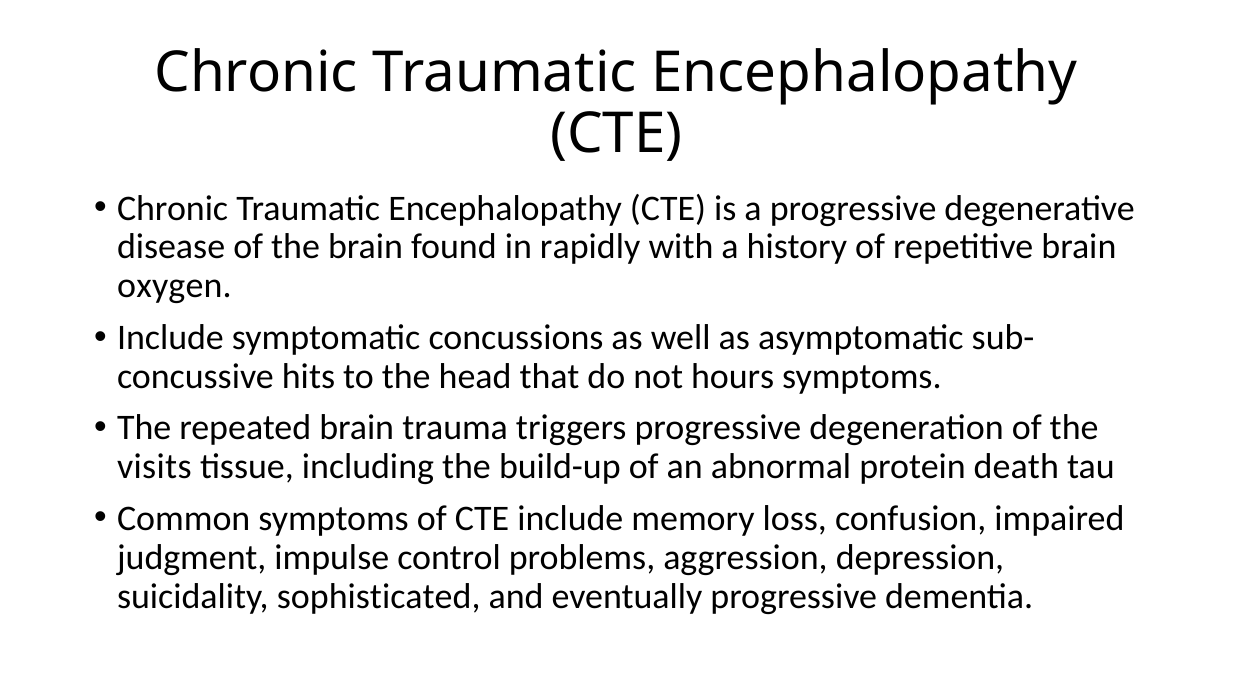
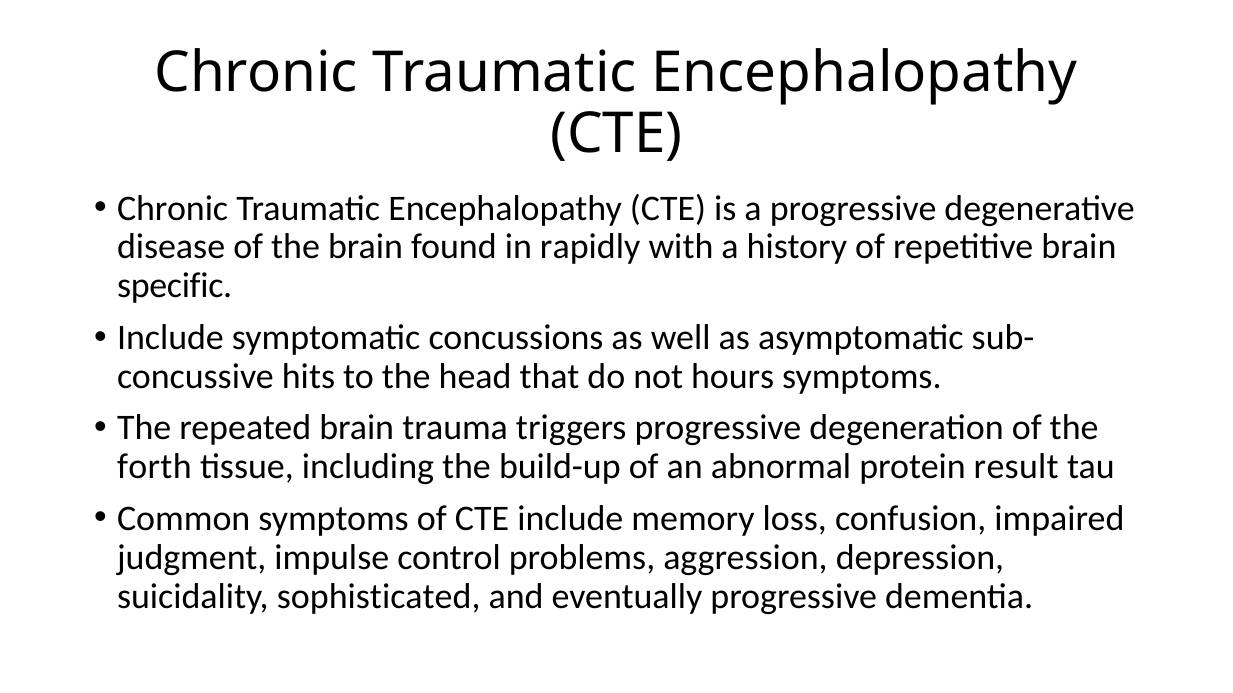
oxygen: oxygen -> specific (175, 286)
visits: visits -> forth (154, 467)
death: death -> result (1016, 467)
